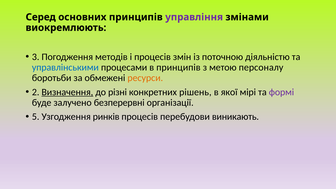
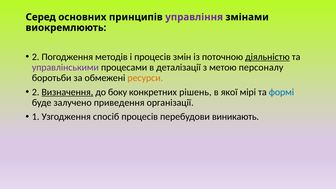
3: 3 -> 2 (36, 57)
діяльністю underline: none -> present (267, 57)
управлінськими colour: blue -> purple (65, 67)
в принципів: принципів -> деталізації (178, 67)
різні: різні -> боку (118, 92)
формі colour: purple -> blue (281, 92)
безперервні: безперервні -> приведення (119, 103)
5: 5 -> 1 (36, 117)
ринків: ринків -> спосіб (106, 117)
